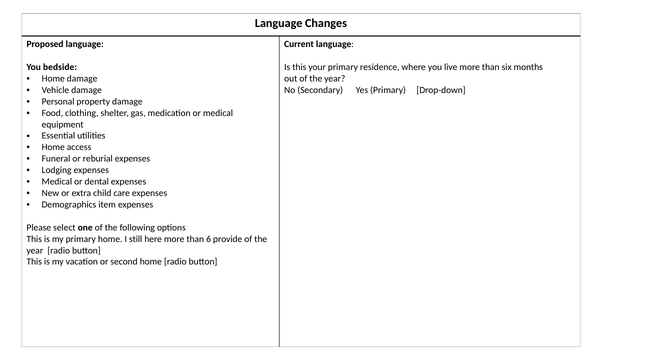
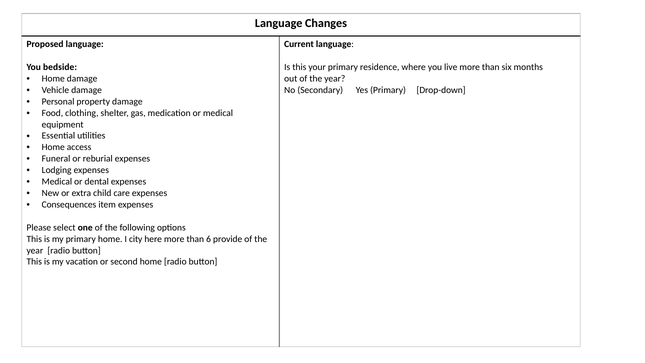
Demographics: Demographics -> Consequences (69, 204)
still: still -> city (136, 239)
